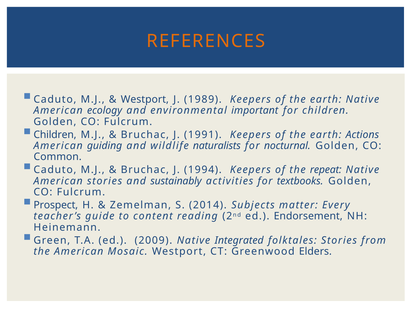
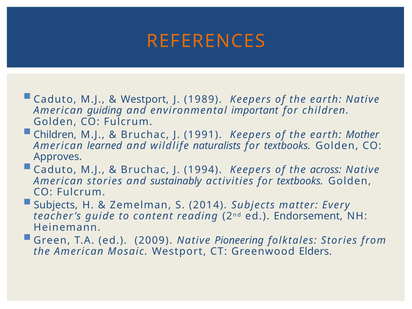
ecology: ecology -> guiding (105, 111)
Actions: Actions -> Mother (362, 135)
guiding: guiding -> learned (105, 146)
nocturnal: nocturnal -> textbooks (287, 146)
Common: Common -> Approves (58, 157)
repeat: repeat -> across (326, 170)
Prospect: Prospect -> Subjects (56, 205)
Integrated: Integrated -> Pioneering (239, 240)
